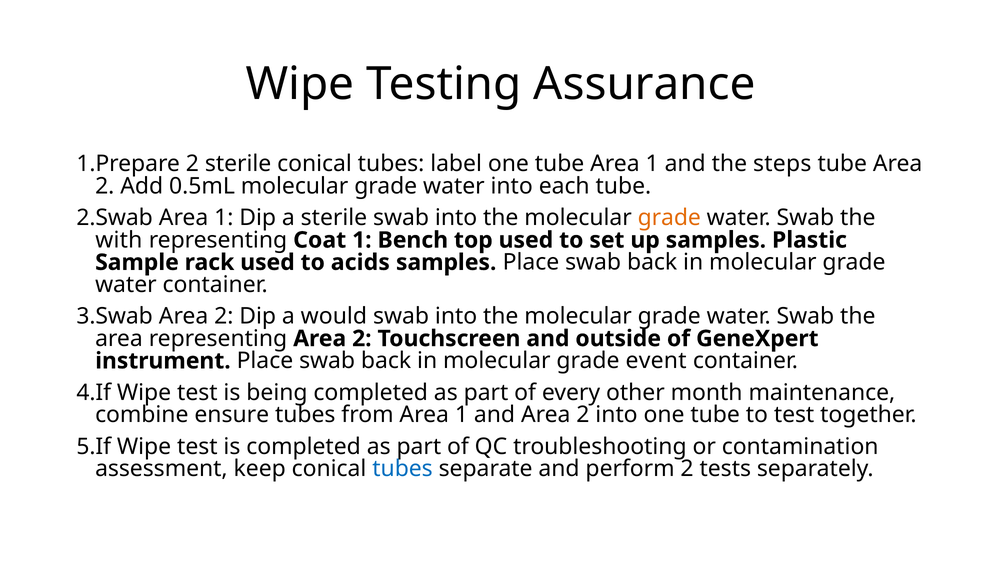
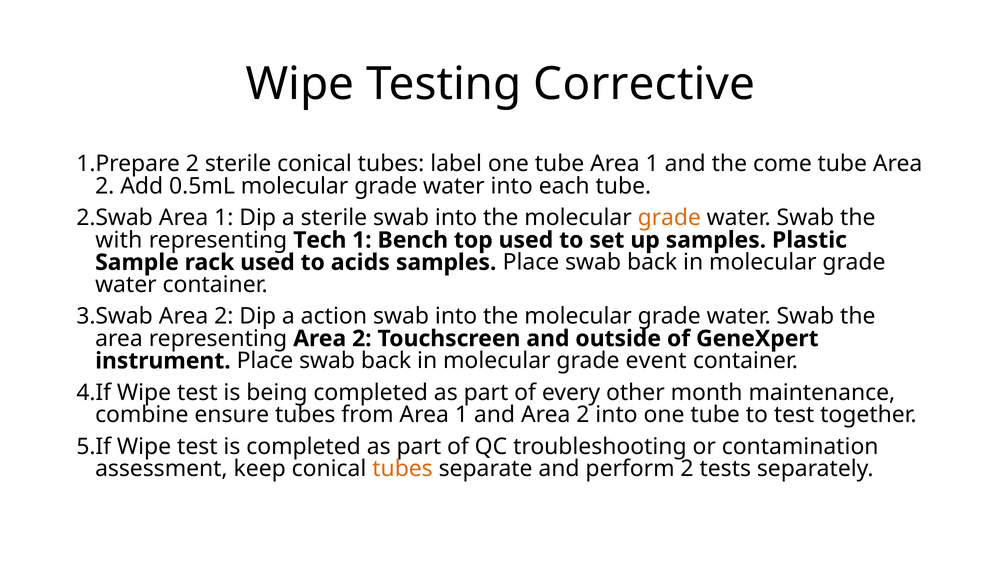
Assurance: Assurance -> Corrective (644, 84)
steps: steps -> come (782, 164)
Coat: Coat -> Tech (320, 240)
would: would -> action (334, 317)
tubes colour: blue -> orange (403, 469)
